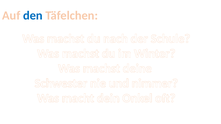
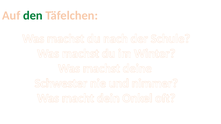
den colour: blue -> green (33, 16)
